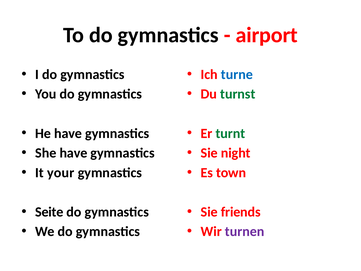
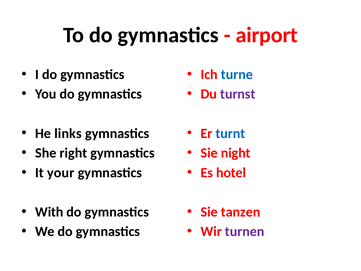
turnst colour: green -> purple (238, 94)
He have: have -> links (68, 133)
turnt colour: green -> blue (230, 133)
She have: have -> right (73, 153)
town: town -> hotel (231, 172)
Seite: Seite -> With (49, 212)
friends: friends -> tanzen (241, 212)
